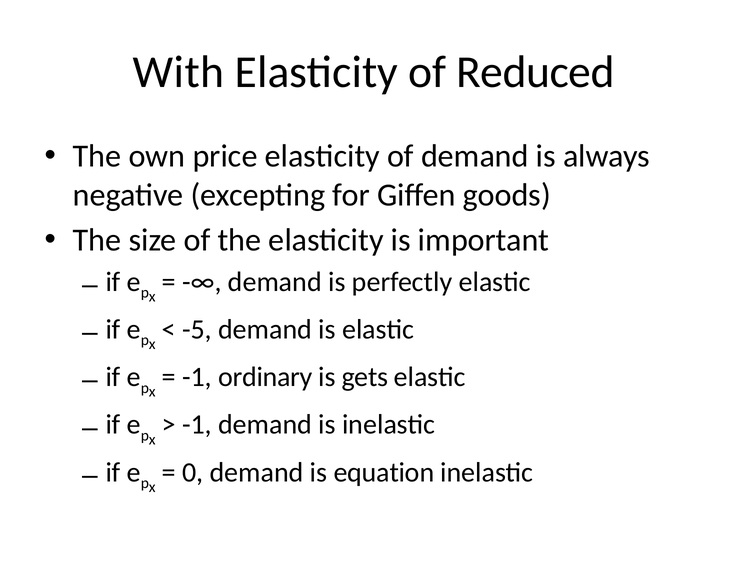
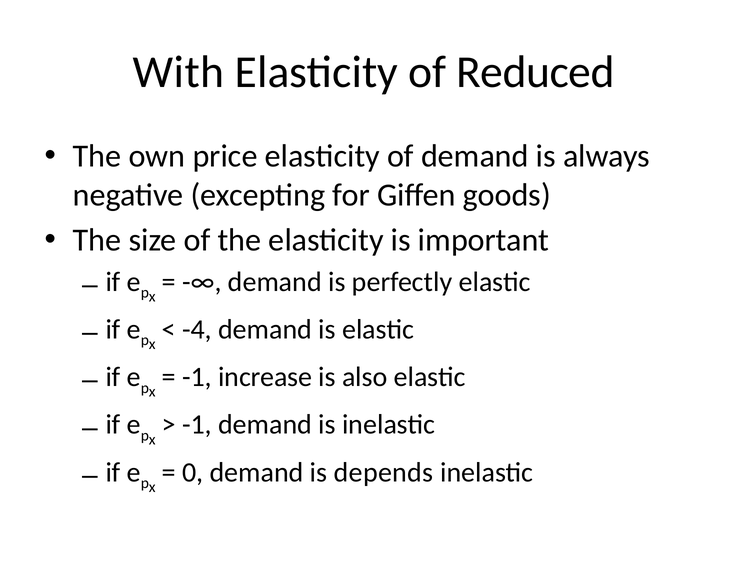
-5: -5 -> -4 (197, 329)
ordinary: ordinary -> increase (265, 377)
gets: gets -> also (365, 377)
equation: equation -> depends (384, 472)
